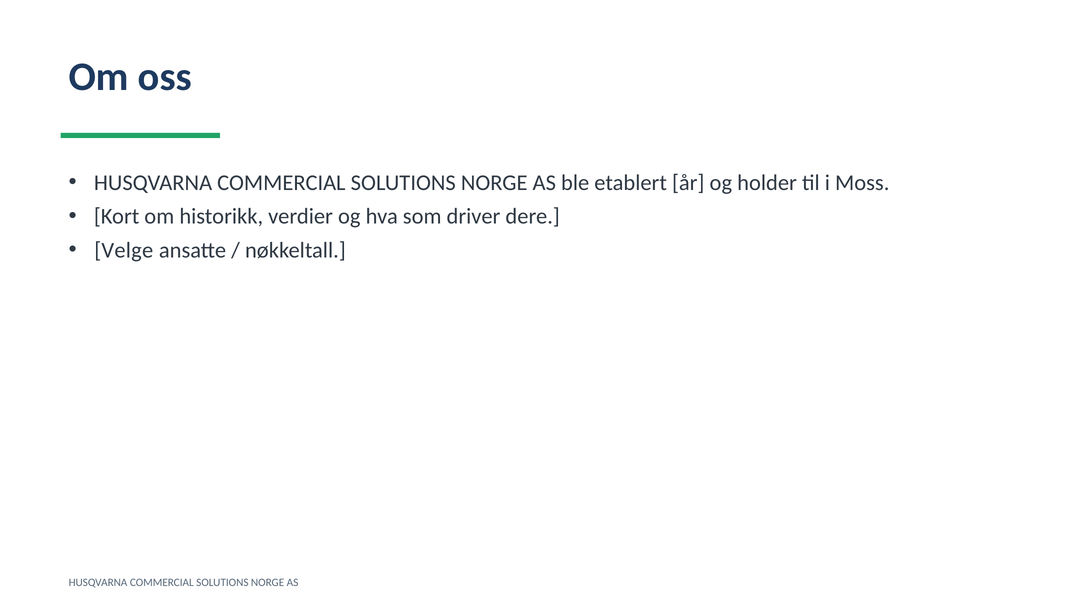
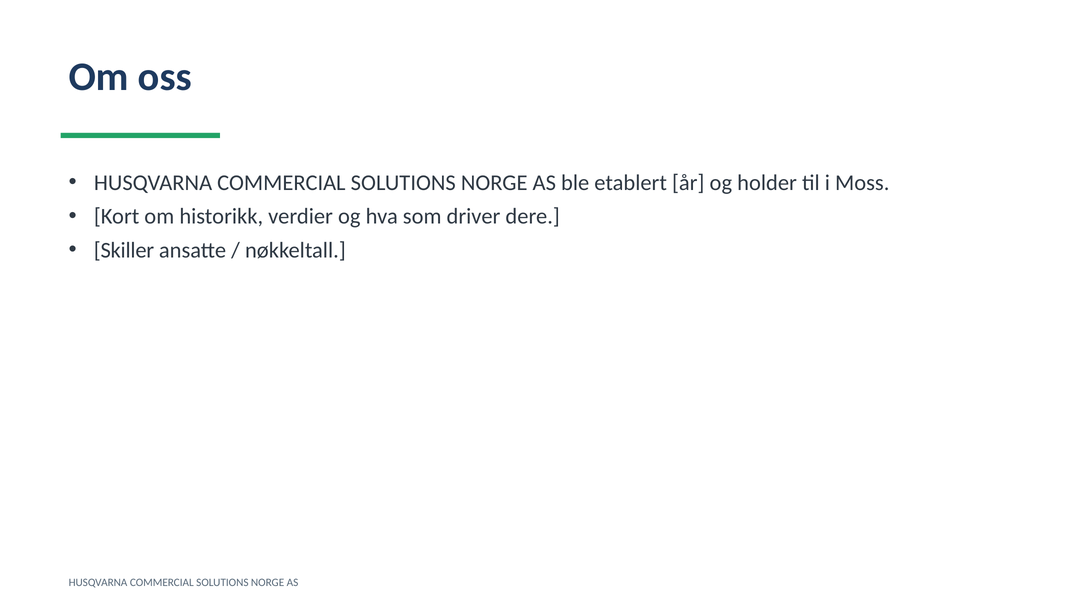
Velge: Velge -> Skiller (124, 250)
